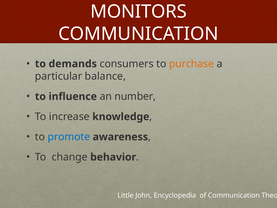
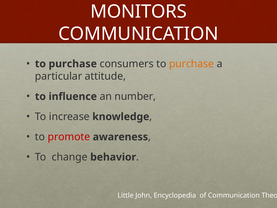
demands: demands -> purchase (73, 64)
balance: balance -> attitude (105, 76)
promote colour: blue -> red (69, 137)
